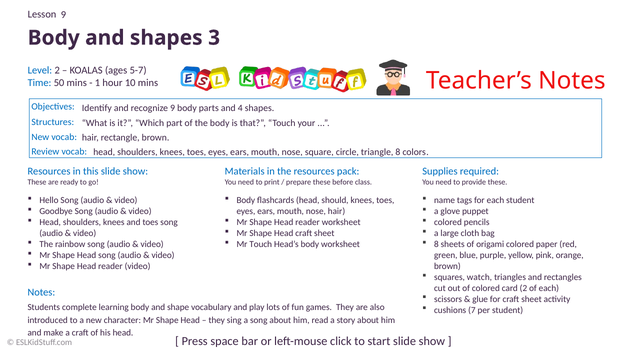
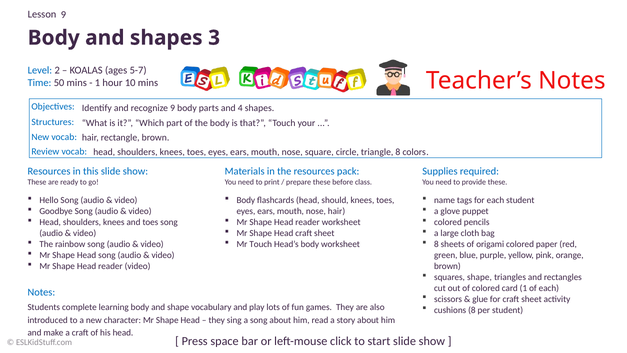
squares watch: watch -> shape (479, 277)
card 2: 2 -> 1 (523, 288)
cushions 7: 7 -> 8 (472, 310)
